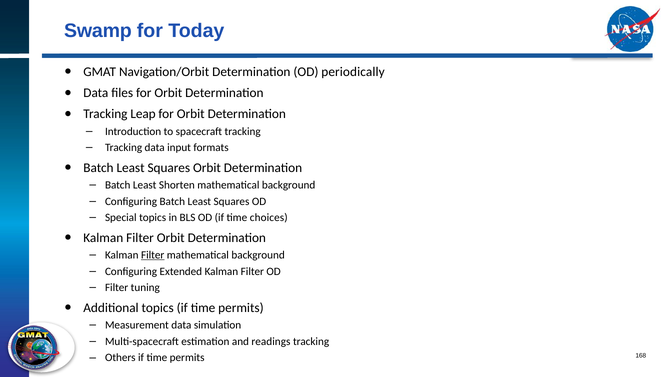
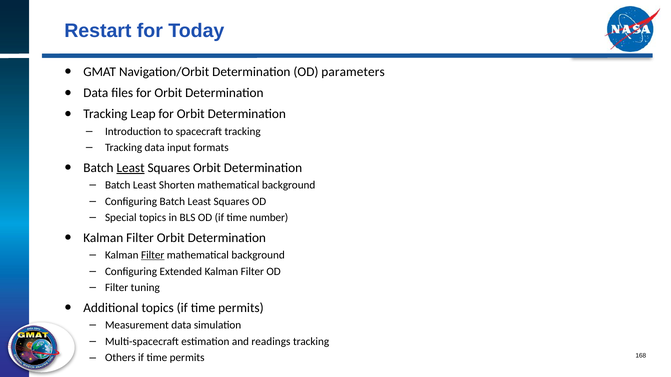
Swamp: Swamp -> Restart (98, 31)
periodically: periodically -> parameters (353, 72)
Least underline: none -> present (131, 168)
choices: choices -> number (269, 218)
